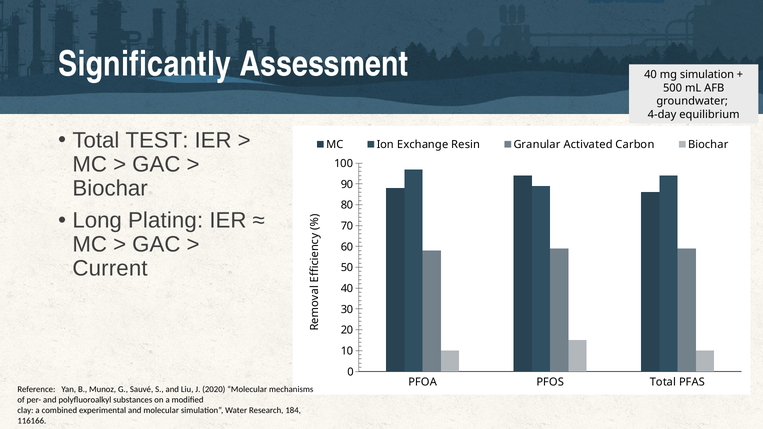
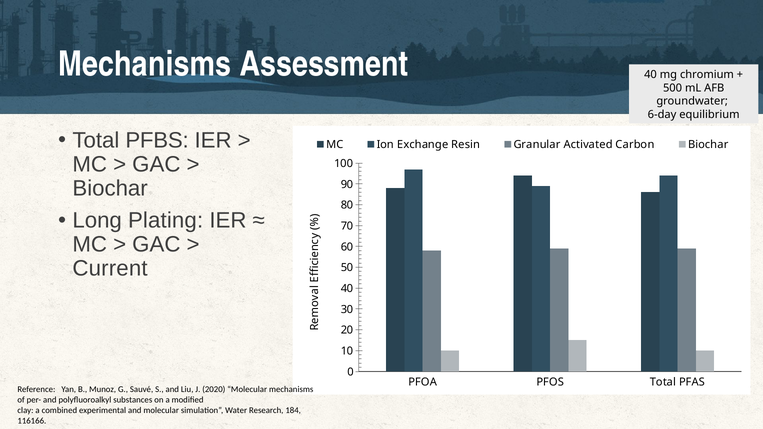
Significantly: Significantly -> Mechanisms (145, 64)
mg simulation: simulation -> chromium (707, 75)
4-day: 4-day -> 6-day (662, 115)
TEST: TEST -> PFBS (157, 141)
